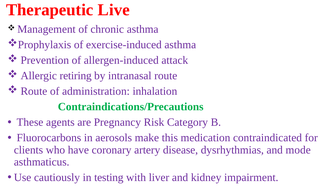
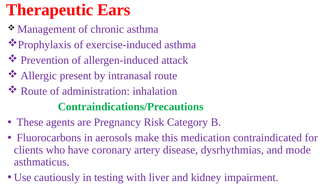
Live: Live -> Ears (114, 10)
retiring: retiring -> present (76, 76)
